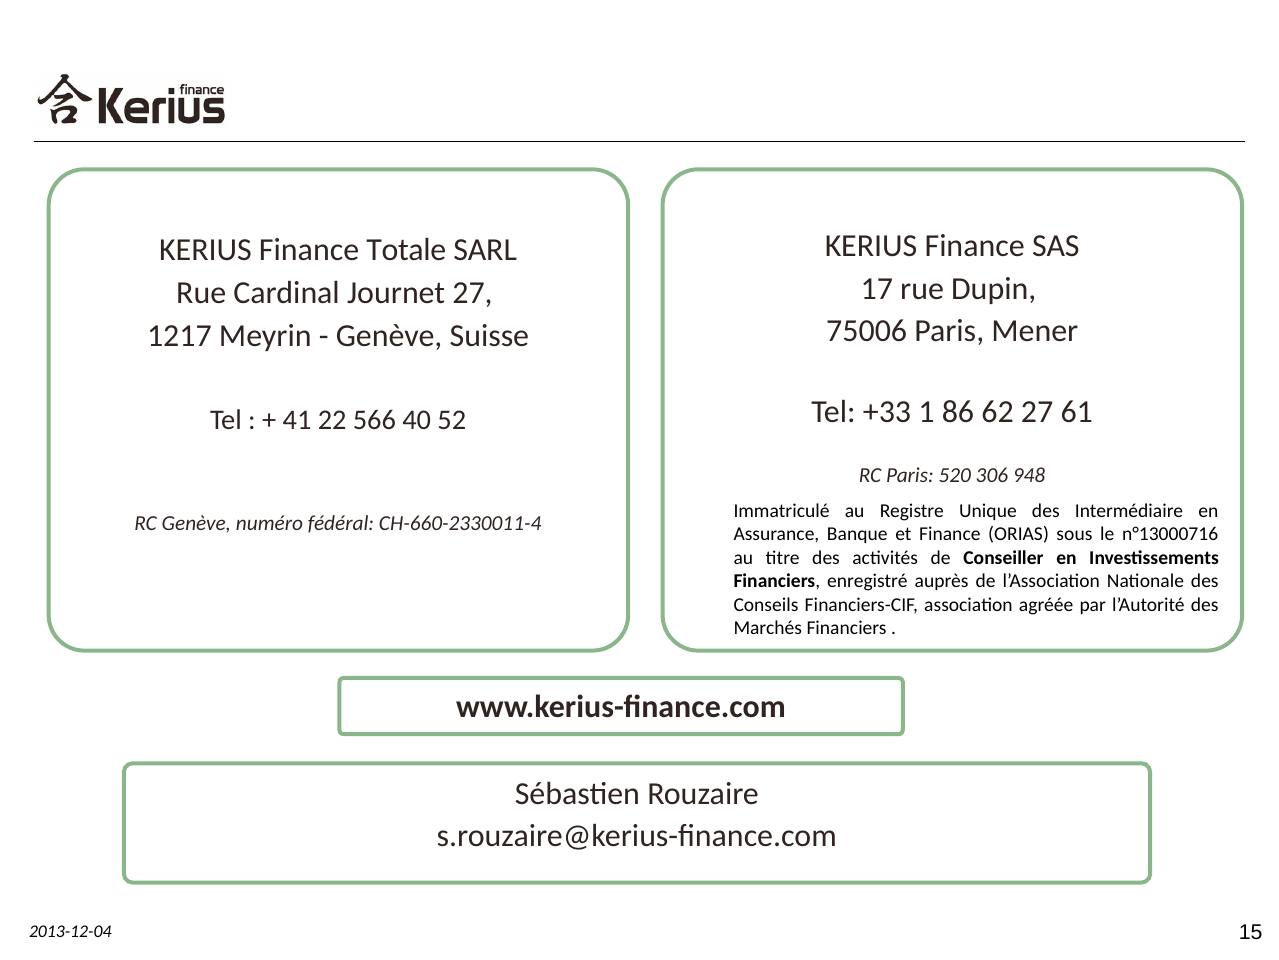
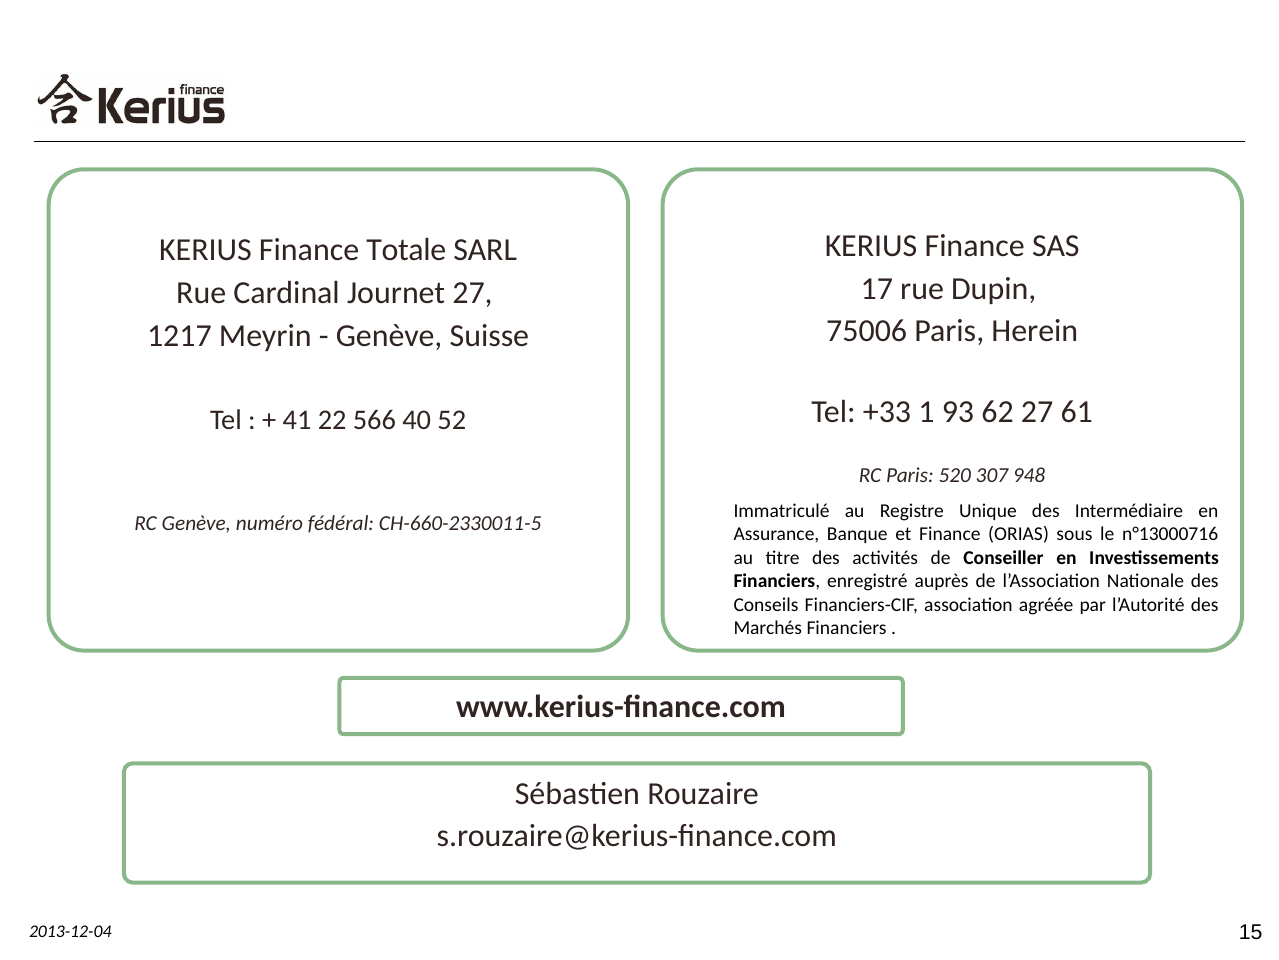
Mener: Mener -> Herein (1035, 331)
86: 86 -> 93 (958, 412)
306: 306 -> 307 (992, 475)
CH-660-2330011-4: CH-660-2330011-4 -> CH-660-2330011-5 (460, 523)
